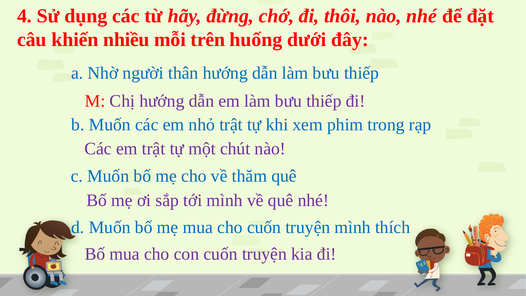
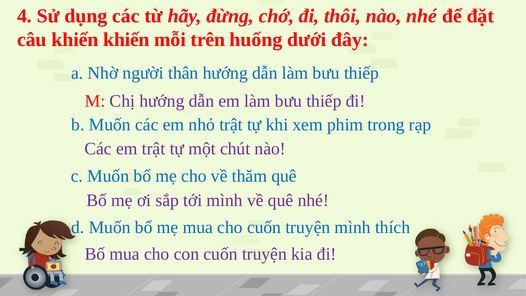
khiến nhiều: nhiều -> khiến (126, 40)
